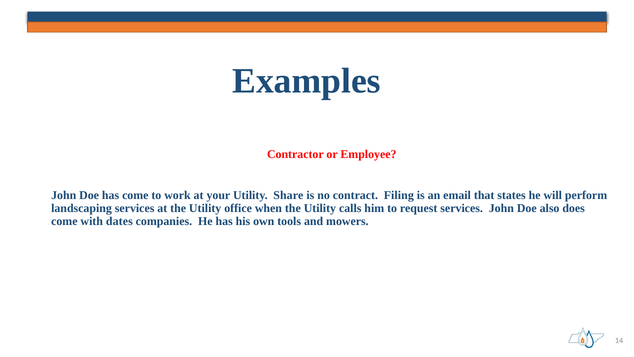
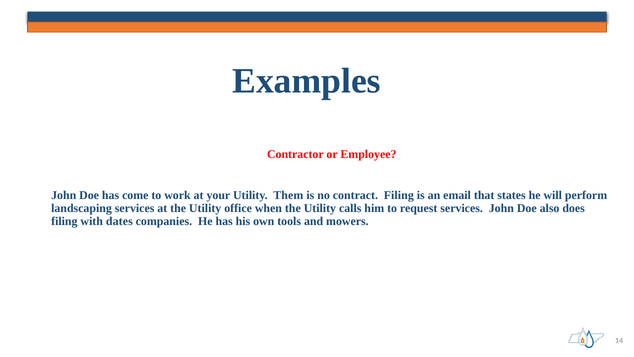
Share: Share -> Them (288, 195)
come: come -> filing (64, 221)
